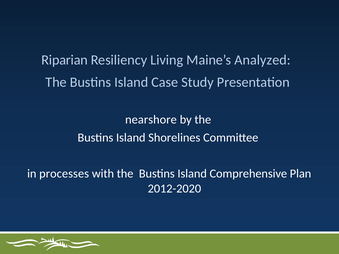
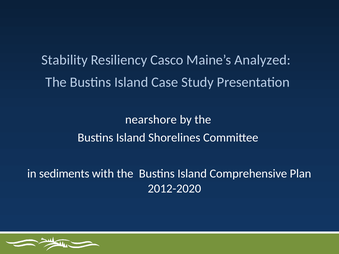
Riparian: Riparian -> Stability (65, 60)
Living: Living -> Casco (167, 60)
processes: processes -> sediments (64, 174)
